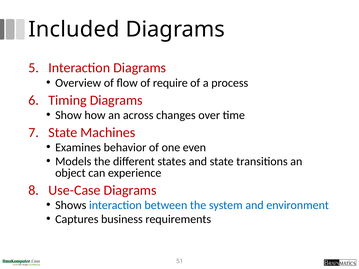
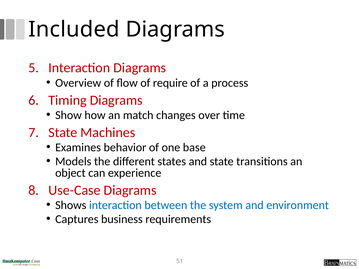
across: across -> match (138, 115)
even: even -> base (194, 148)
